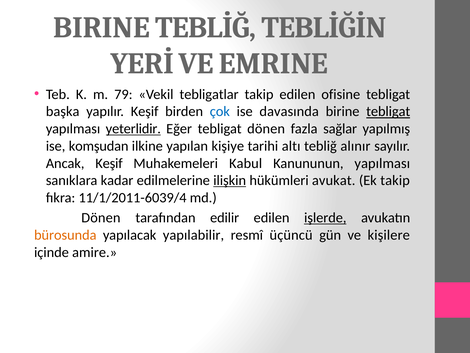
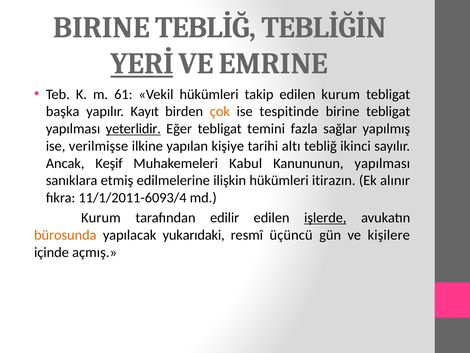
YERİ underline: none -> present (142, 64)
79: 79 -> 61 (123, 94)
Vekil tebligatlar: tebligatlar -> hükümleri (209, 94)
edilen ofisine: ofisine -> kurum (341, 94)
yapılır Keşif: Keşif -> Kayıt (145, 111)
çok colour: blue -> orange (220, 111)
davasında: davasında -> tespitinde (289, 111)
tebligat underline: present -> none (388, 111)
tebligat dönen: dönen -> temini (266, 129)
komşudan: komşudan -> verilmişse (99, 146)
alınır: alınır -> ikinci (355, 146)
kadar: kadar -> etmiş (117, 180)
ilişkin underline: present -> none (230, 180)
avukat: avukat -> itirazın (334, 180)
Ek takip: takip -> alınır (395, 180)
11/1/2011-6039/4: 11/1/2011-6039/4 -> 11/1/2011-6093/4 (133, 197)
Dönen: Dönen -> Kurum (101, 218)
yapılabilir: yapılabilir -> yukarıdaki (194, 235)
amire: amire -> açmış (95, 252)
